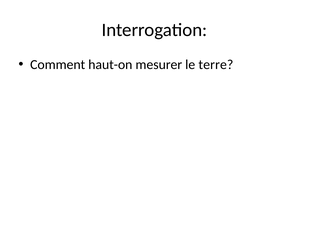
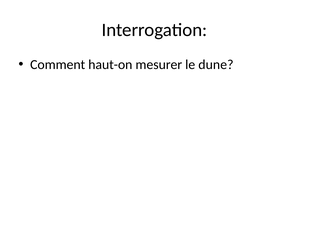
terre: terre -> dune (216, 65)
